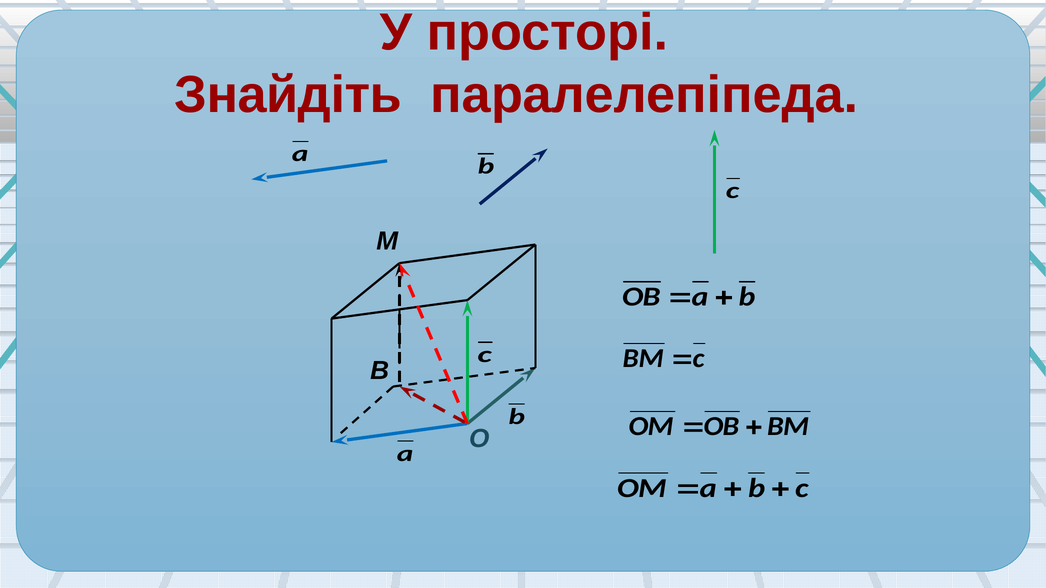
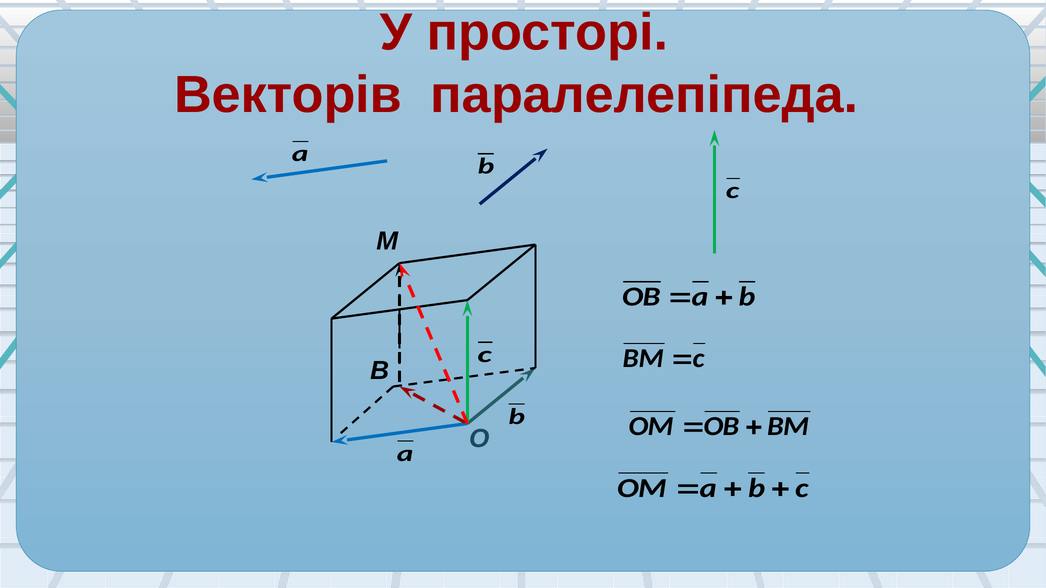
Знайдіть: Знайдіть -> Векторів (288, 95)
